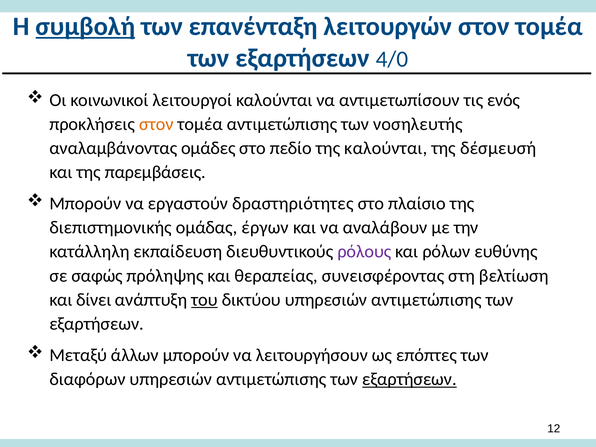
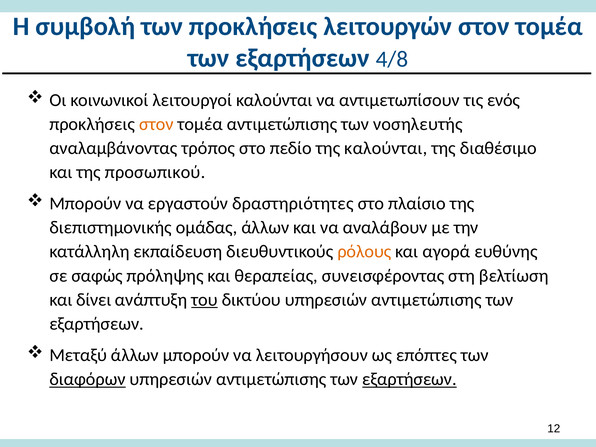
συμβολή underline: present -> none (85, 26)
των επανένταξη: επανένταξη -> προκλήσεις (253, 26)
4/0: 4/0 -> 4/8 (392, 59)
ομάδες: ομάδες -> τρόπος (208, 148)
δέσμευσή: δέσμευσή -> διαθέσιμο (498, 148)
παρεμβάσεις: παρεμβάσεις -> προσωπικού (155, 172)
ομάδας έργων: έργων -> άλλων (265, 228)
ρόλους colour: purple -> orange (364, 252)
ρόλων: ρόλων -> αγορά (446, 252)
διαφόρων underline: none -> present (88, 379)
